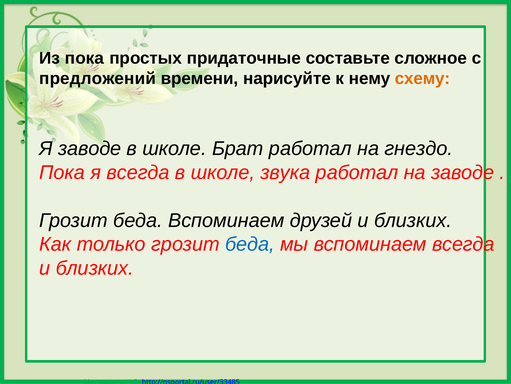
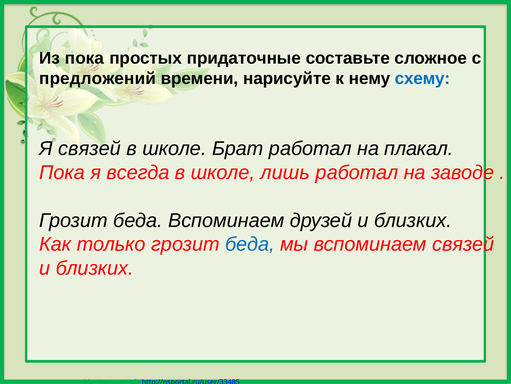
схему colour: orange -> blue (423, 78)
Я заводе: заводе -> связей (90, 148)
гнездо: гнездо -> плакал (419, 148)
звука: звука -> лишь (285, 172)
вспоминаем всегда: всегда -> связей (463, 244)
